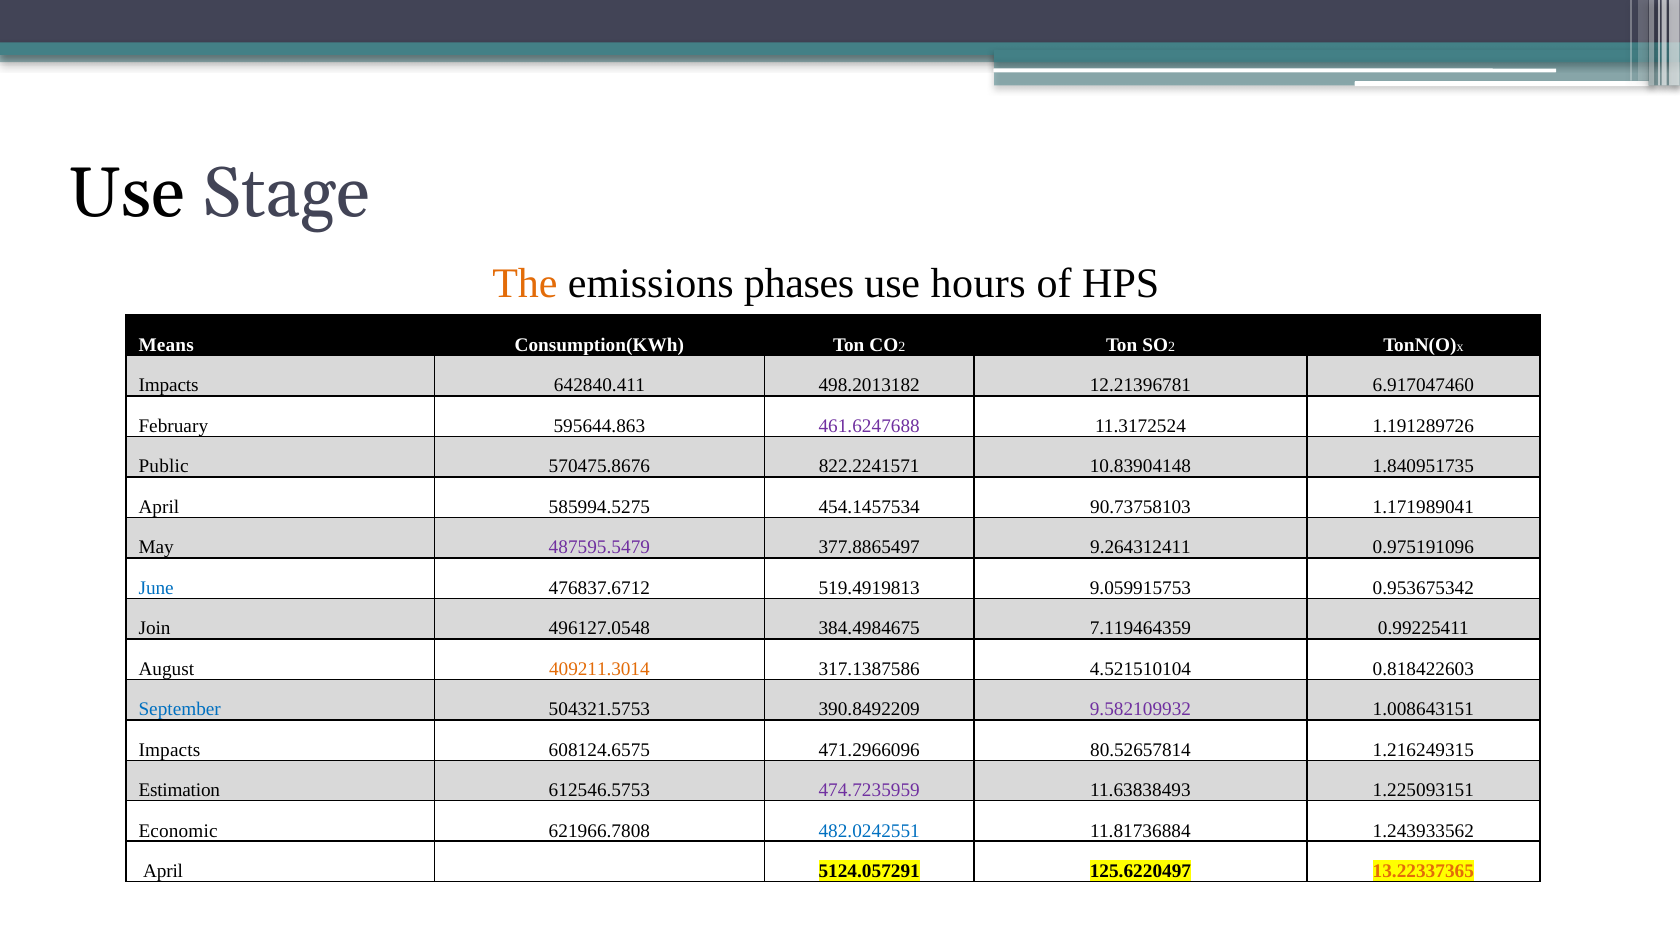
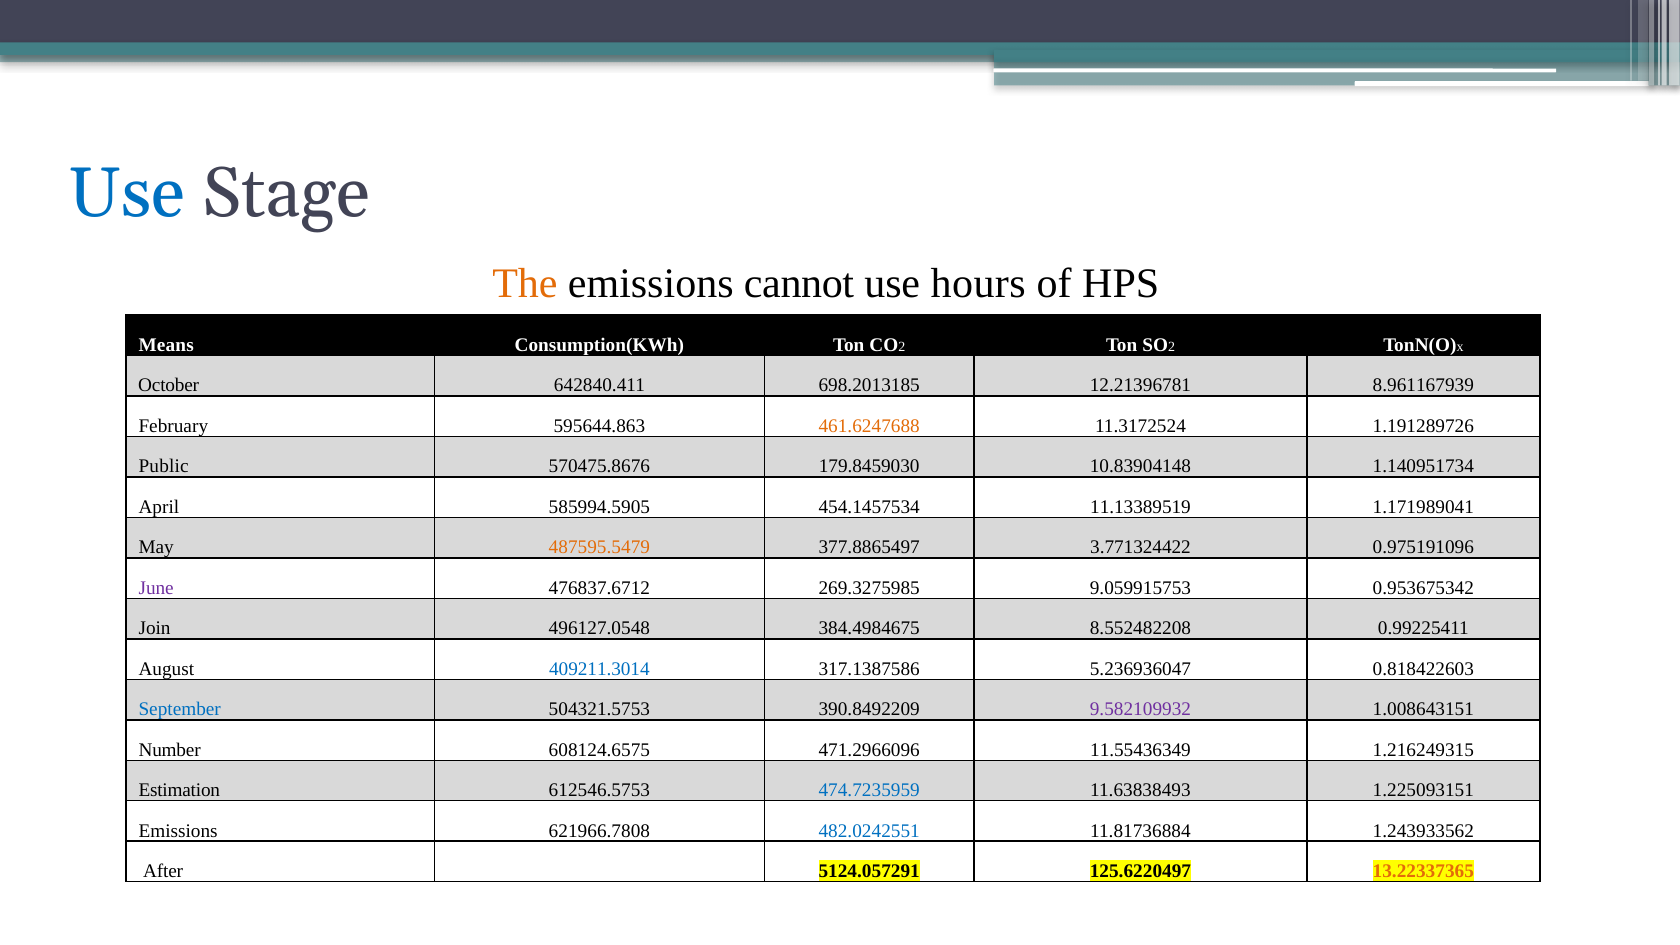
Use colour: black -> blue (127, 194)
phases: phases -> cannot (799, 283)
Impacts: Impacts -> October (169, 385)
498.2013182: 498.2013182 -> 698.2013185 (869, 385)
6.917047460: 6.917047460 -> 8.961167939 (1423, 385)
461.6247688 colour: purple -> orange (869, 426)
822.2241571: 822.2241571 -> 179.8459030 (869, 466)
1.840951735: 1.840951735 -> 1.140951734 (1423, 466)
585994.5275: 585994.5275 -> 585994.5905 (599, 507)
90.73758103: 90.73758103 -> 11.13389519 (1141, 507)
487595.5479 colour: purple -> orange (599, 547)
9.264312411: 9.264312411 -> 3.771324422 (1141, 547)
June colour: blue -> purple (156, 588)
519.4919813: 519.4919813 -> 269.3275985 (869, 588)
7.119464359: 7.119464359 -> 8.552482208 (1140, 628)
409211.3014 colour: orange -> blue (599, 669)
4.521510104: 4.521510104 -> 5.236936047 (1140, 669)
Impacts: Impacts -> Number (170, 750)
80.52657814: 80.52657814 -> 11.55436349 (1141, 750)
474.7235959 colour: purple -> blue (869, 790)
Economic: Economic -> Emissions (178, 831)
April: April -> After (163, 871)
